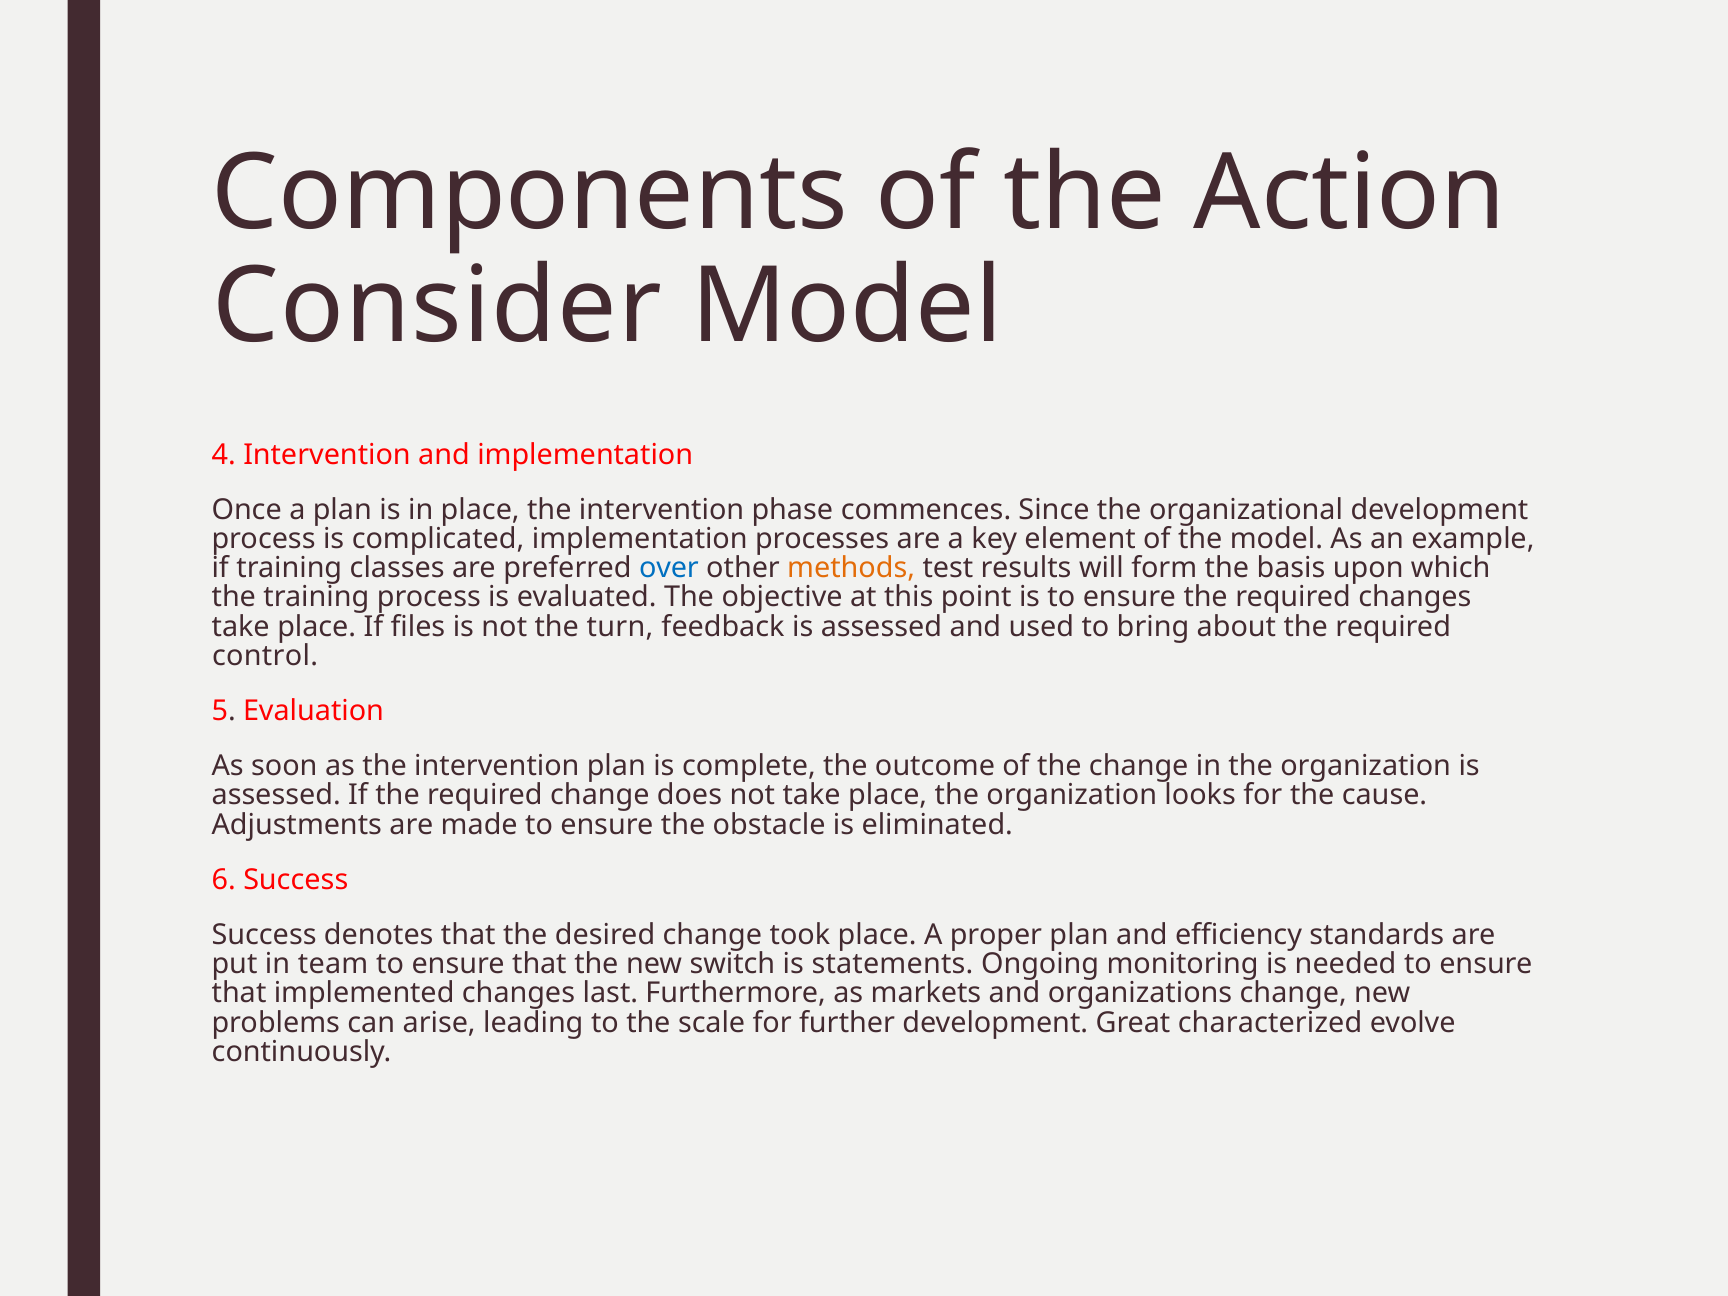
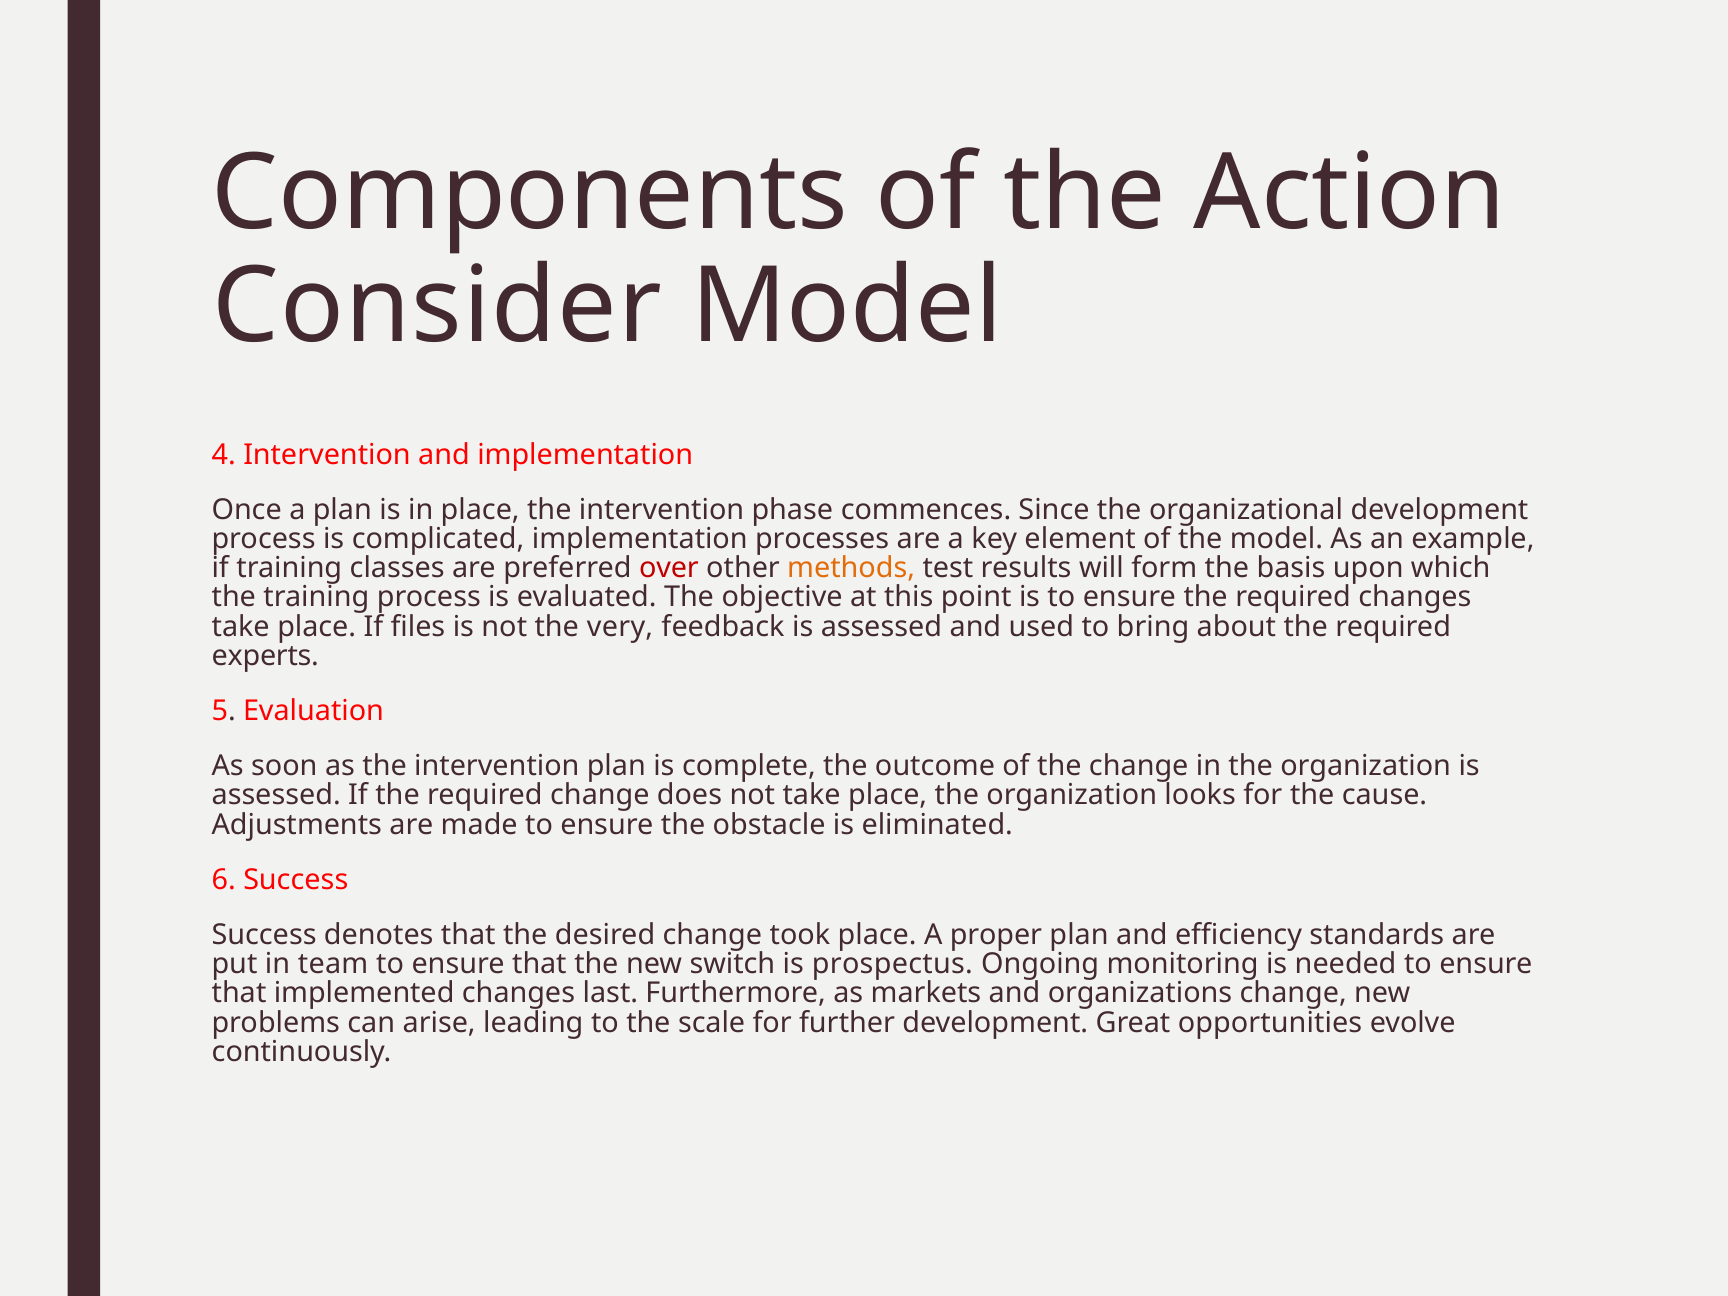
over colour: blue -> red (669, 568)
turn: turn -> very (620, 627)
control: control -> experts (265, 656)
statements: statements -> prospectus (892, 964)
characterized: characterized -> opportunities (1270, 1023)
